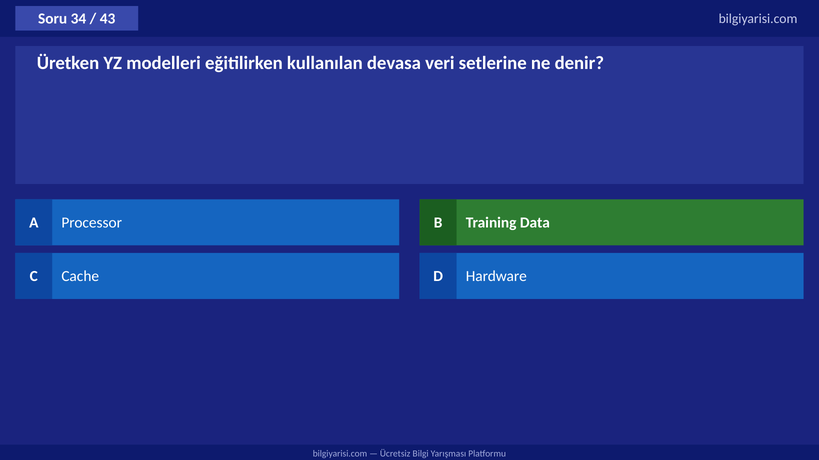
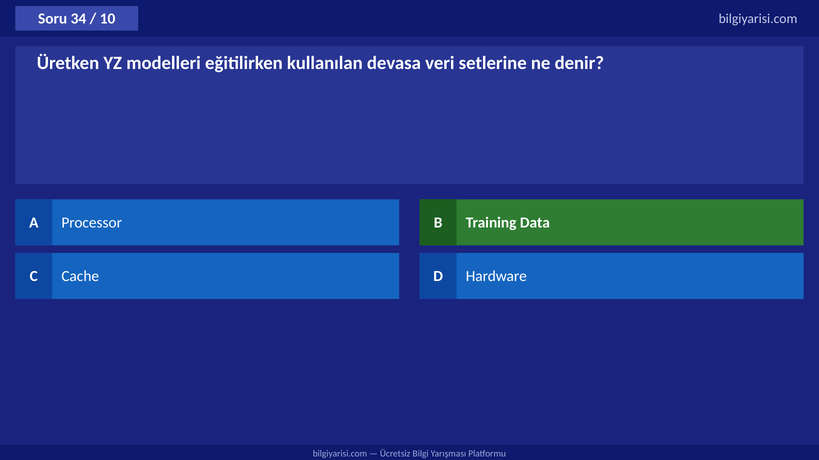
43: 43 -> 10 (108, 19)
